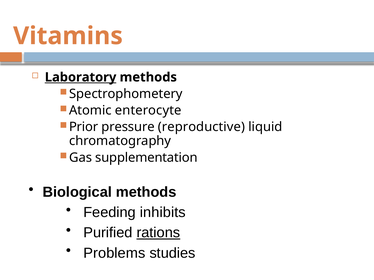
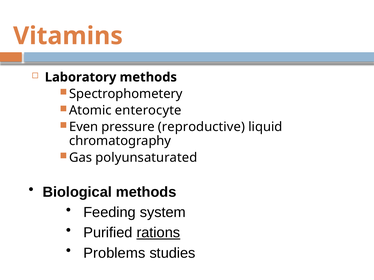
Laboratory underline: present -> none (81, 77)
Prior: Prior -> Even (84, 127)
supplementation: supplementation -> polyunsaturated (146, 158)
inhibits: inhibits -> system (163, 213)
